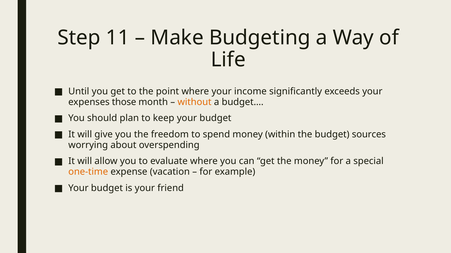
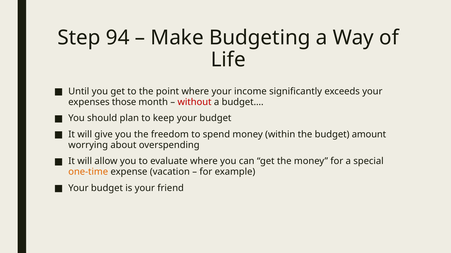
11: 11 -> 94 (118, 38)
without colour: orange -> red (195, 102)
sources: sources -> amount (369, 135)
